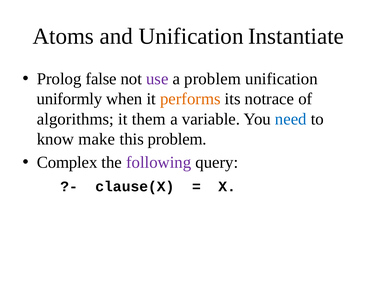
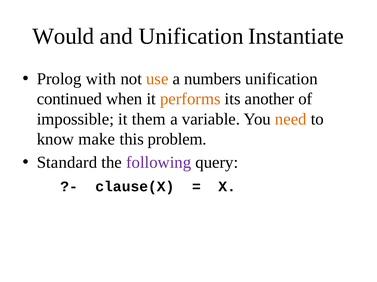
Atoms: Atoms -> Would (63, 36)
false: false -> with (101, 79)
use colour: purple -> orange (157, 79)
a problem: problem -> numbers (213, 79)
uniformly: uniformly -> continued (69, 99)
notrace: notrace -> another (269, 99)
algorithms: algorithms -> impossible (75, 119)
need colour: blue -> orange (291, 119)
Complex: Complex -> Standard (67, 163)
